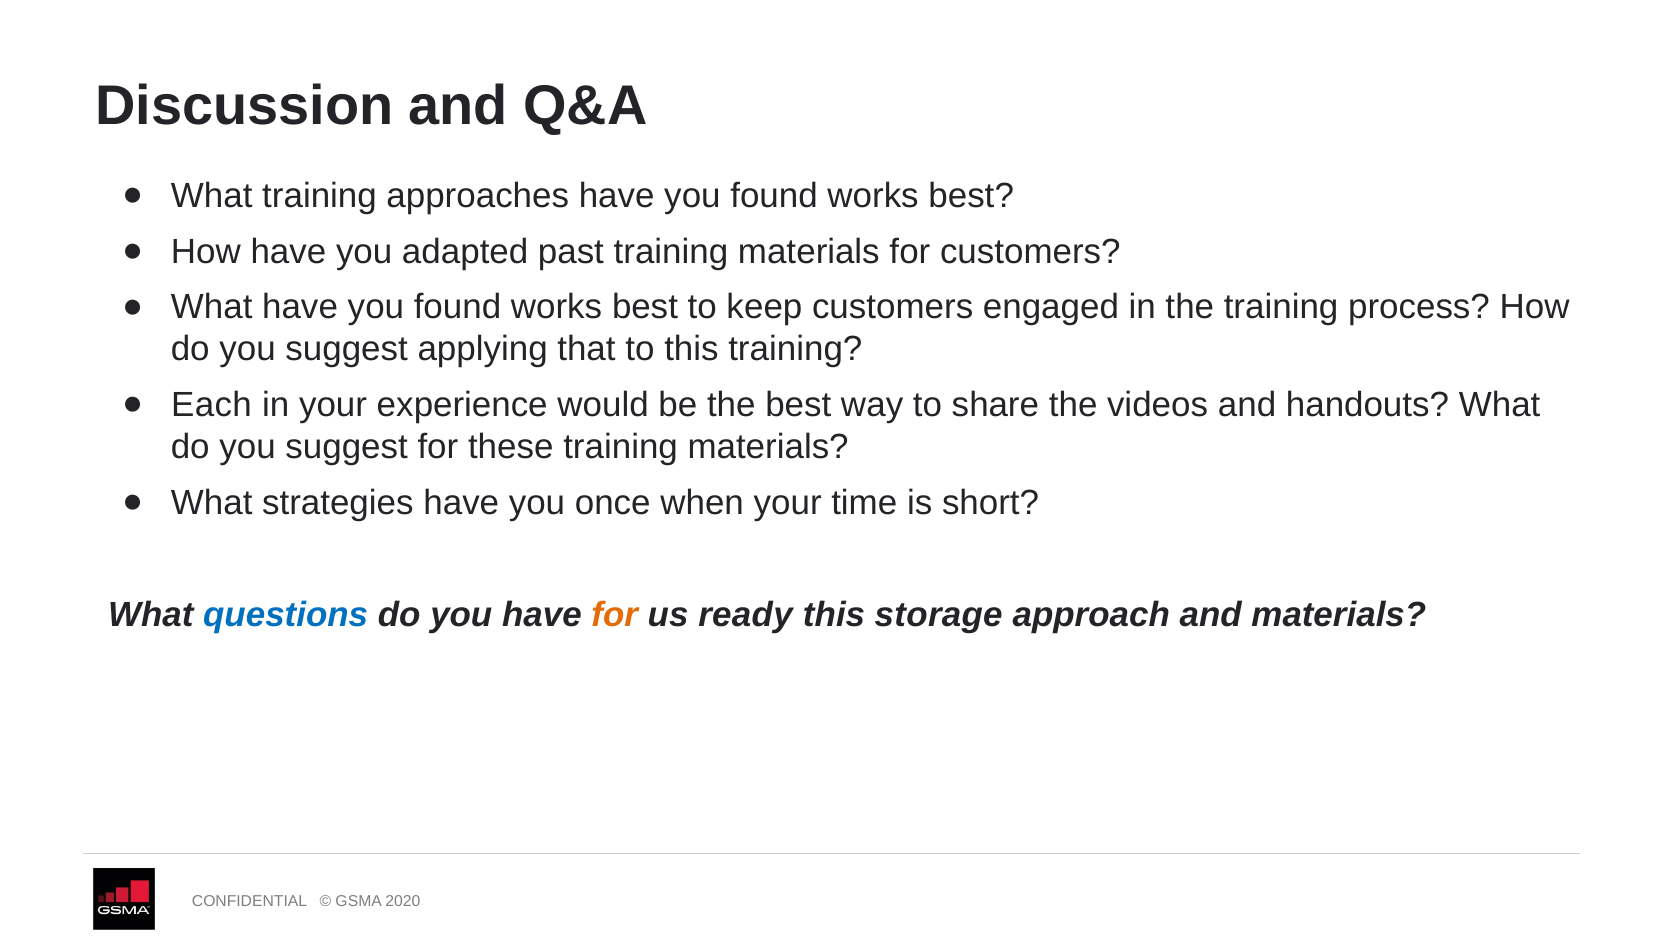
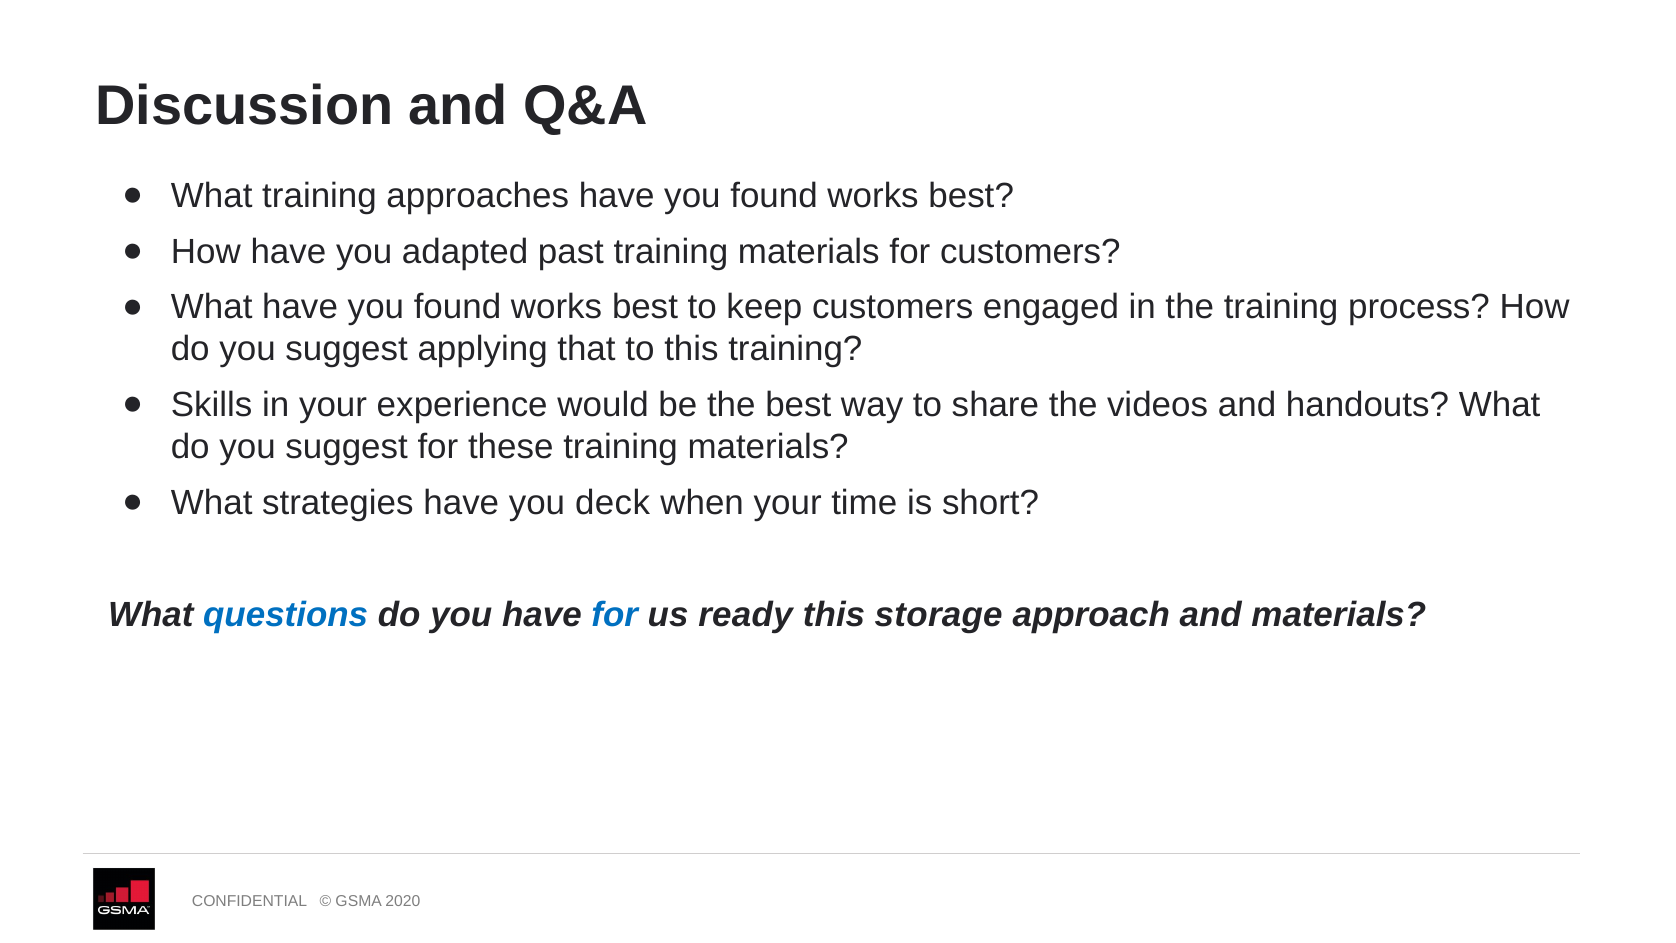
Each: Each -> Skills (212, 405)
once: once -> deck (613, 503)
for colour: orange -> blue (615, 615)
